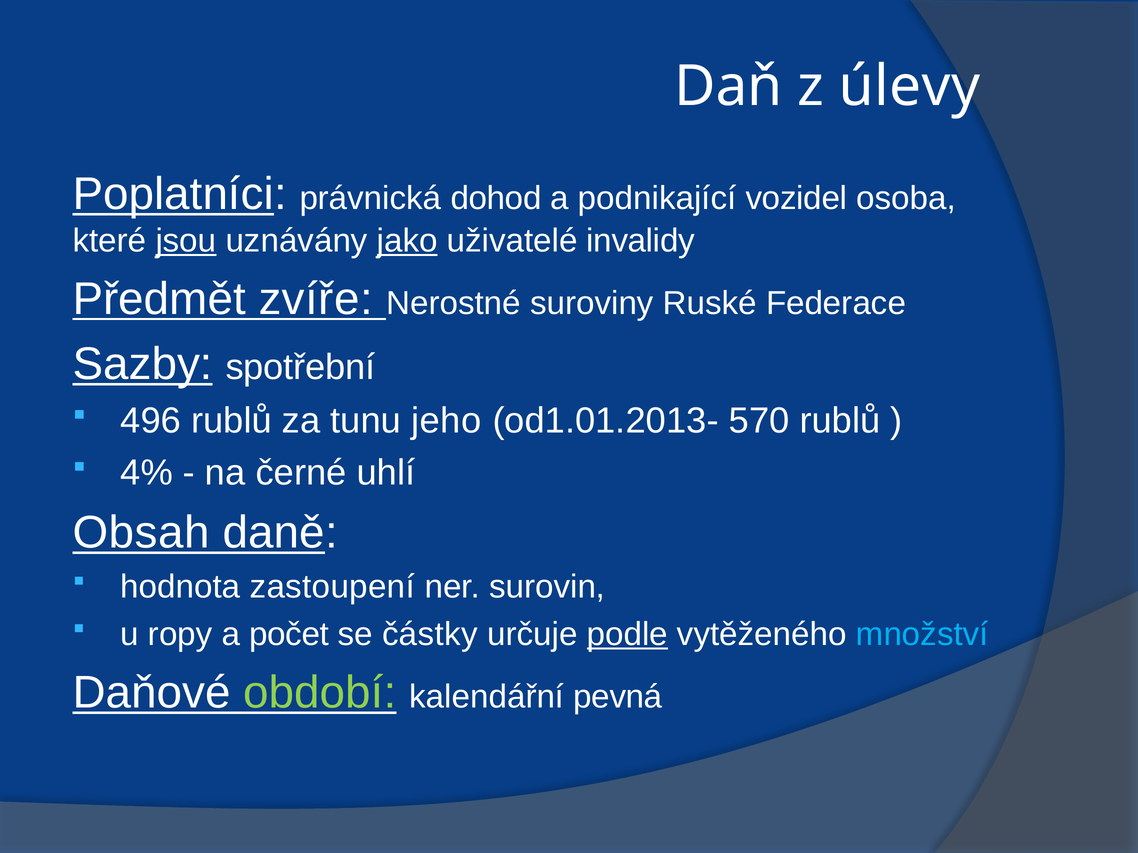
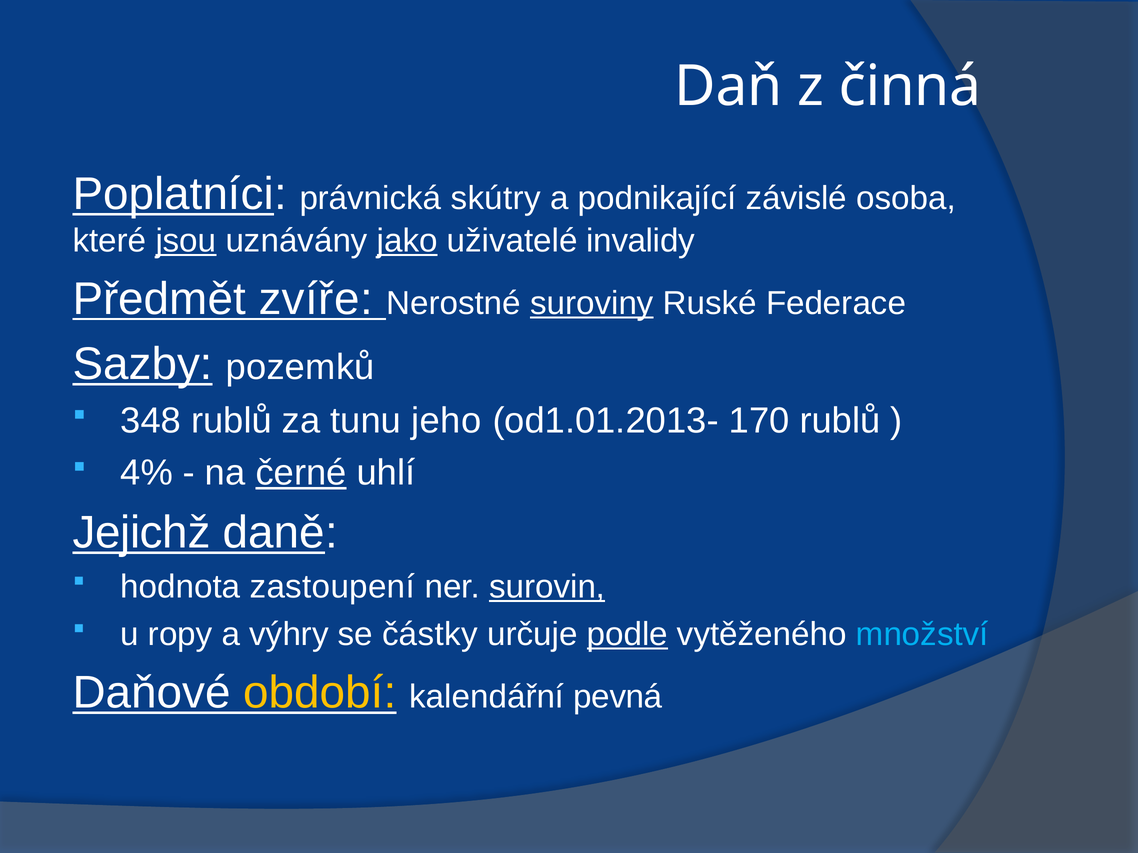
úlevy: úlevy -> činná (910, 87)
dohod: dohod -> skútry (496, 198)
vozidel: vozidel -> závislé (796, 198)
suroviny underline: none -> present (592, 303)
spotřební: spotřební -> pozemků (300, 367)
496: 496 -> 348 (151, 421)
570: 570 -> 170 (759, 421)
černé underline: none -> present (301, 473)
Obsah: Obsah -> Jejichž (142, 533)
surovin underline: none -> present (547, 587)
počet: počet -> výhry (289, 635)
období colour: light green -> yellow (320, 693)
